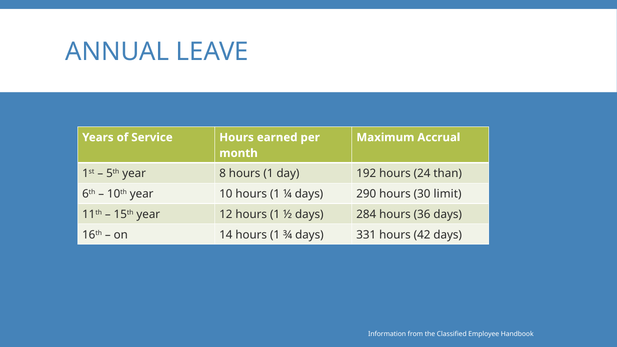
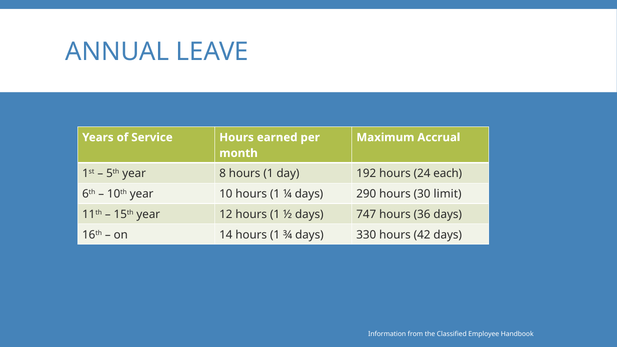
than: than -> each (448, 174)
284: 284 -> 747 (366, 214)
331: 331 -> 330 (366, 235)
